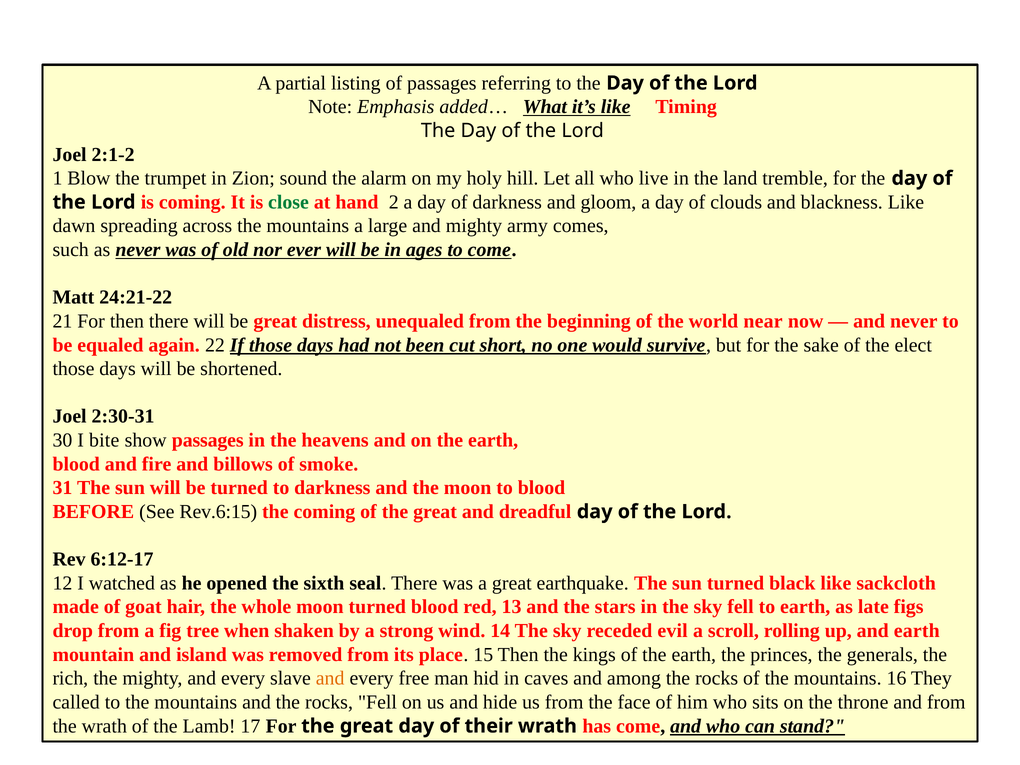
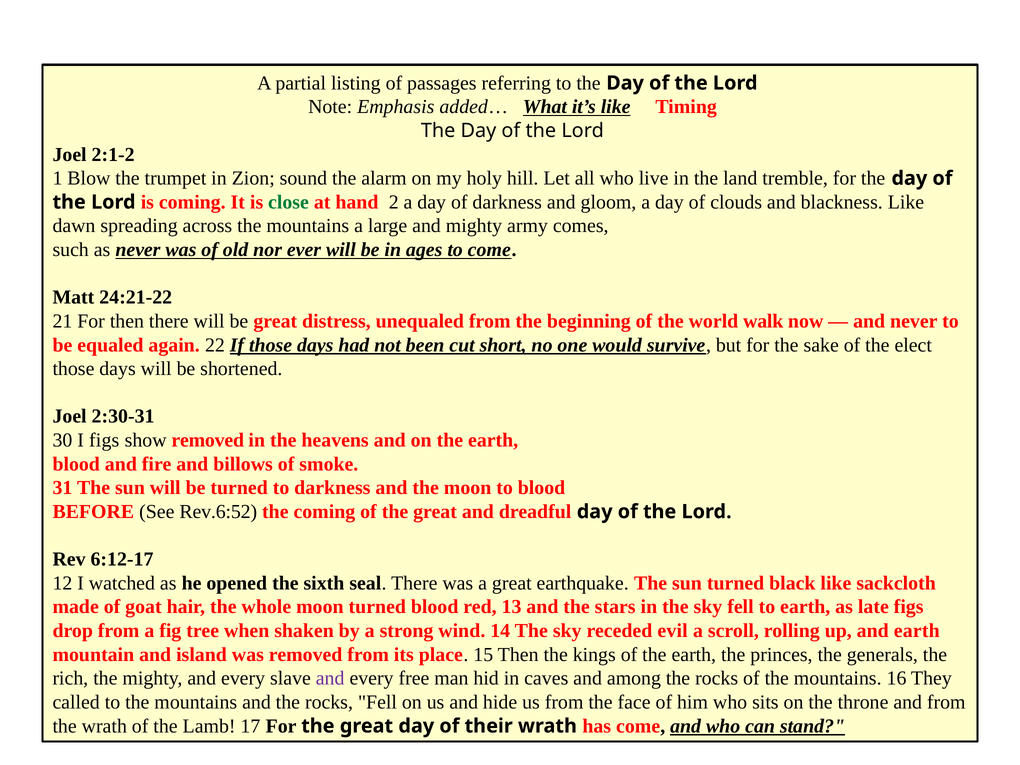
near: near -> walk (763, 321)
I bite: bite -> figs (104, 440)
show passages: passages -> removed (208, 440)
Rev.6:15: Rev.6:15 -> Rev.6:52 (218, 512)
and colour: orange -> purple (330, 678)
